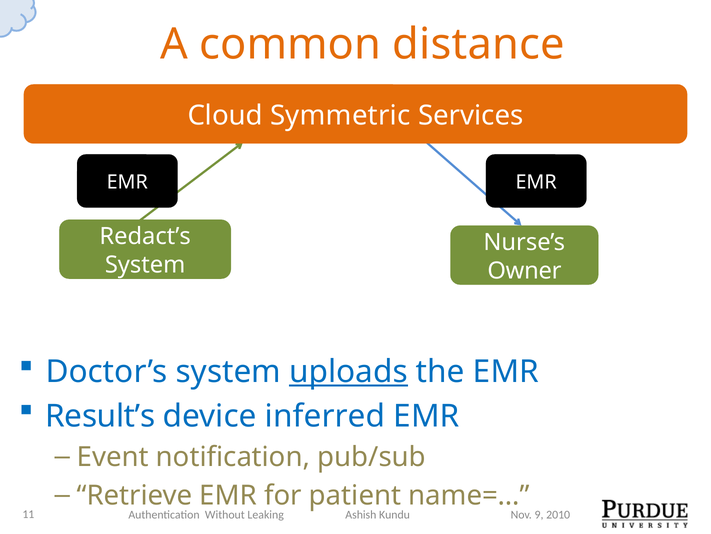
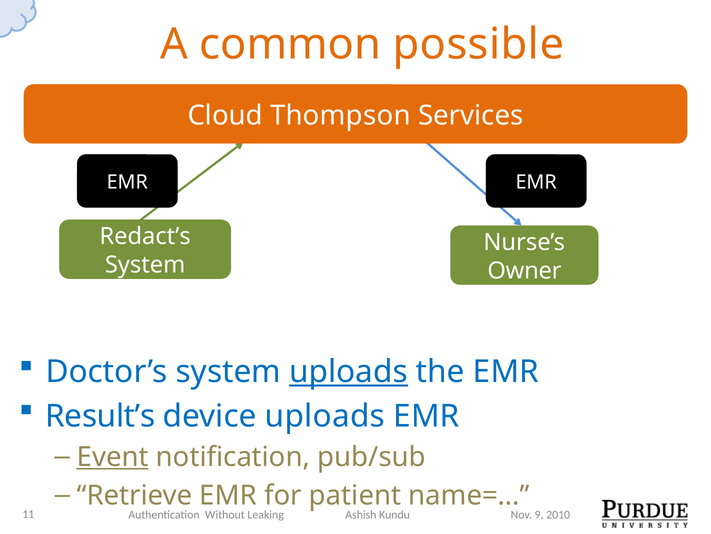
distance: distance -> possible (478, 45)
Symmetric: Symmetric -> Thompson (340, 116)
device inferred: inferred -> uploads (325, 415)
Event underline: none -> present (113, 456)
